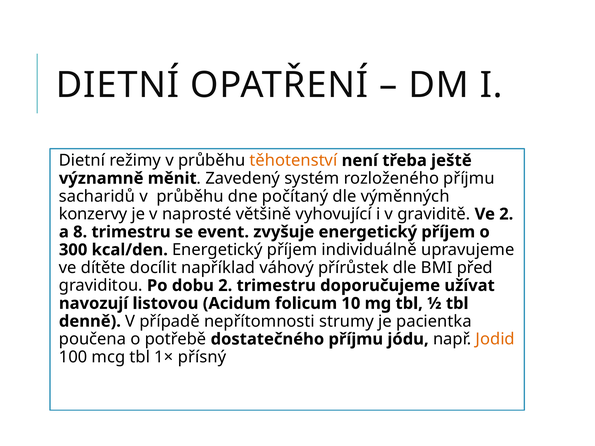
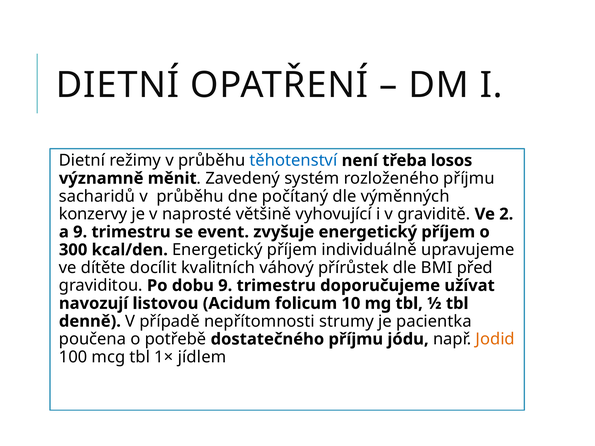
těhotenství colour: orange -> blue (293, 161)
ještě: ještě -> losos (452, 161)
a 8: 8 -> 9 (80, 232)
například: například -> kvalitních (218, 268)
dobu 2: 2 -> 9 (225, 286)
přísný: přísný -> jídlem (202, 357)
